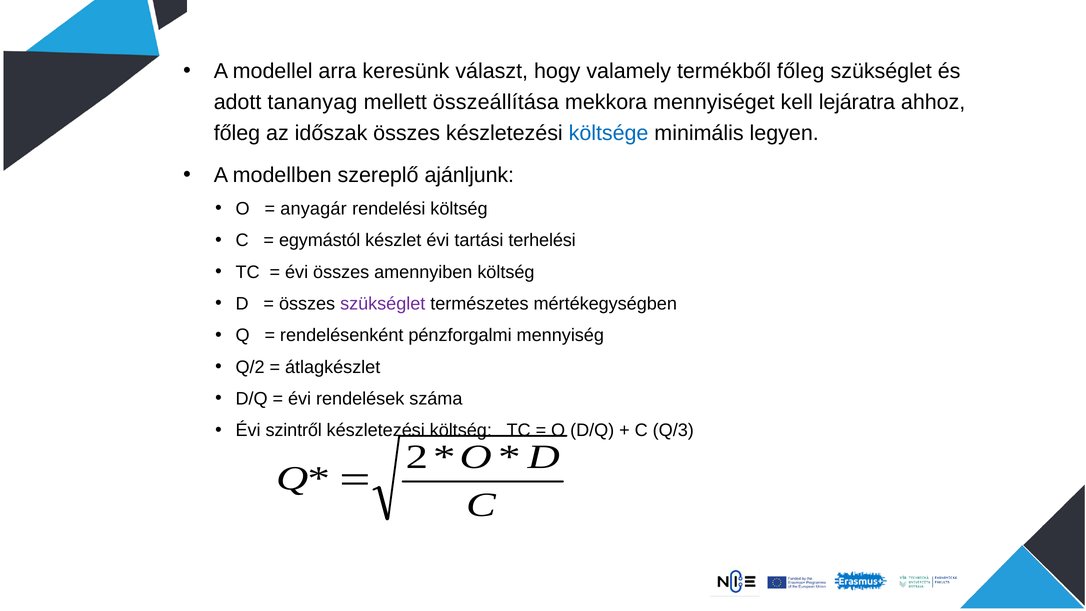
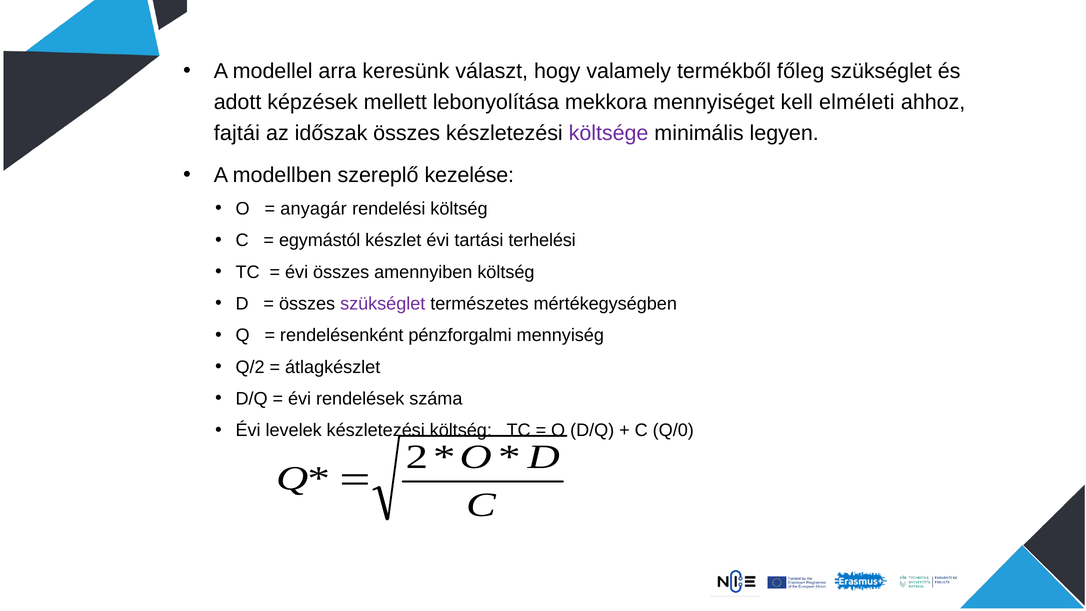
tananyag: tananyag -> képzések (313, 102)
összeállítása: összeállítása -> lebonyolítása (496, 102)
lejáratra: lejáratra -> elméleti (857, 102)
főleg: főleg -> fajtái (237, 133)
költsége colour: blue -> purple (609, 133)
ajánljunk: ajánljunk -> kezelése (469, 175)
szintről: szintről -> levelek (294, 430)
Q/3: Q/3 -> Q/0 (673, 430)
